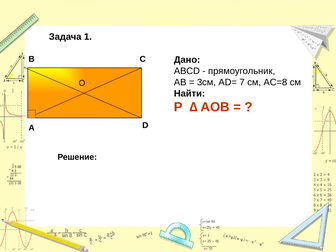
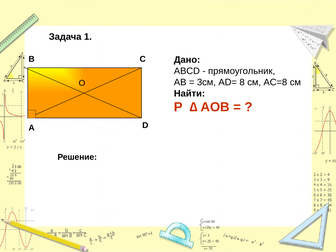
7: 7 -> 8 (242, 82)
